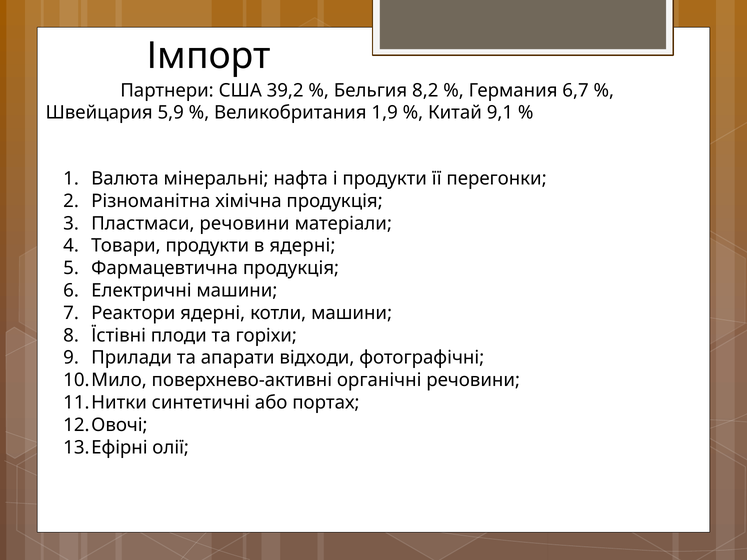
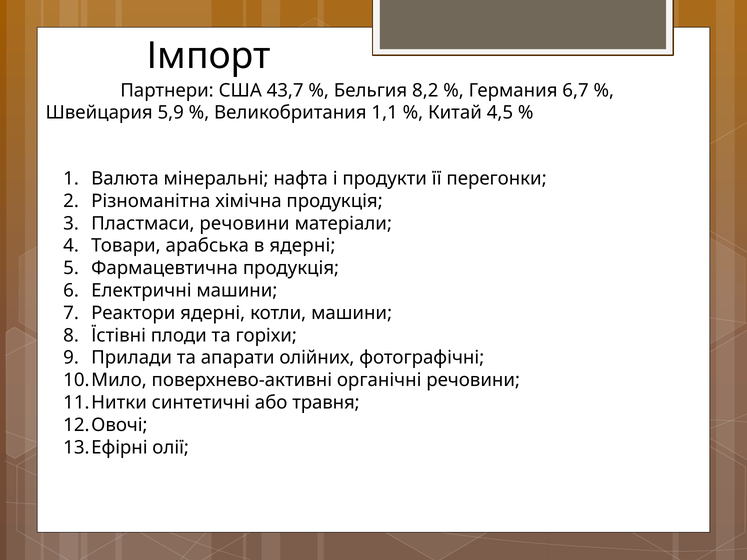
39,2: 39,2 -> 43,7 (285, 90)
1,9: 1,9 -> 1,1 (385, 113)
9,1: 9,1 -> 4,5 (500, 113)
Товари продукти: продукти -> арабська (207, 246)
вiдходи: вiдходи -> олійних (317, 358)
портах: портах -> травня (326, 403)
